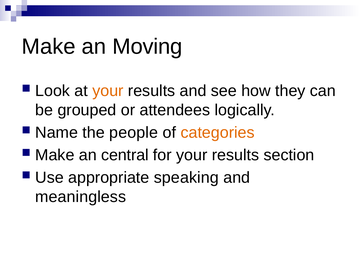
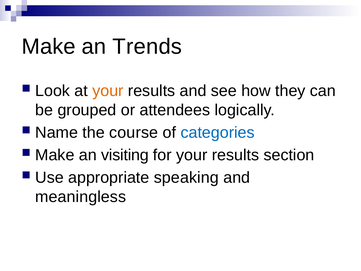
Moving: Moving -> Trends (147, 47)
people: people -> course (134, 132)
categories colour: orange -> blue (218, 132)
central: central -> visiting (125, 155)
